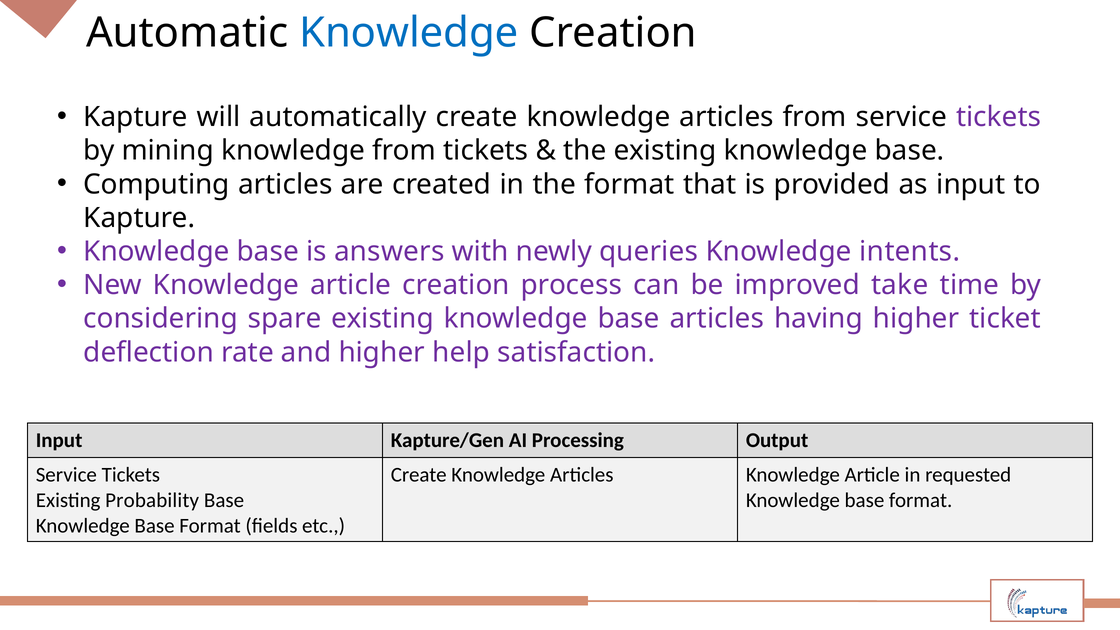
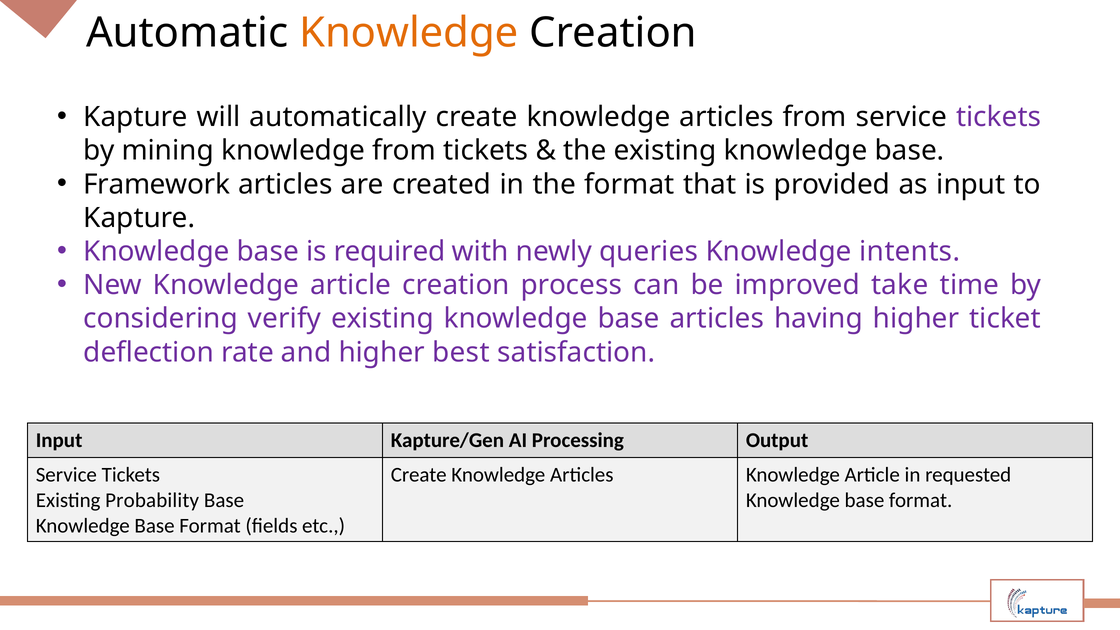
Knowledge colour: blue -> orange (409, 33)
Computing: Computing -> Framework (157, 184)
answers: answers -> required (389, 251)
spare: spare -> verify (285, 319)
help: help -> best (461, 352)
